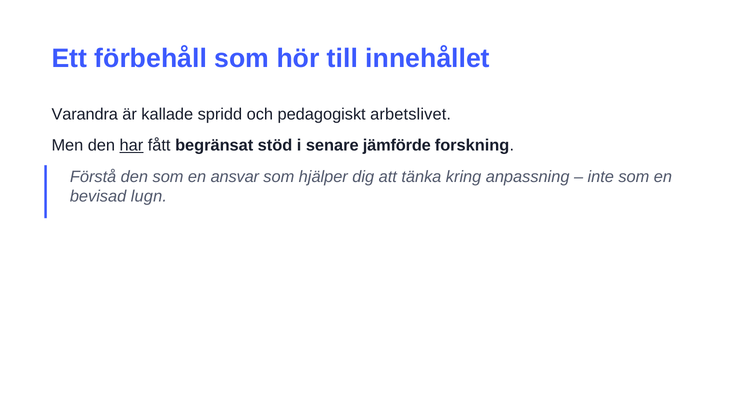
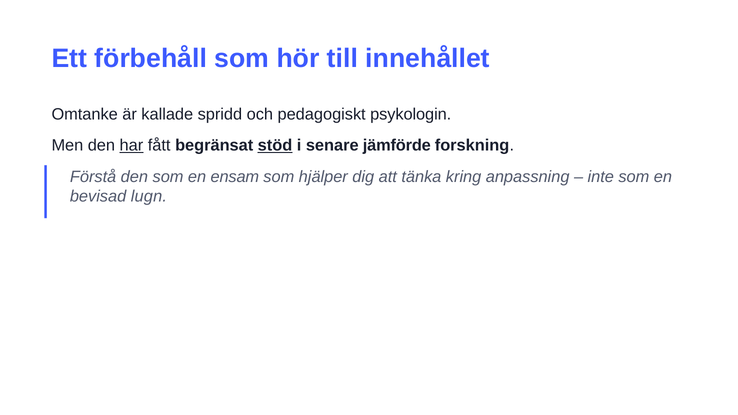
Varandra: Varandra -> Omtanke (85, 114)
arbetslivet: arbetslivet -> psykologin (411, 114)
stöd underline: none -> present (275, 146)
ansvar: ansvar -> ensam (235, 177)
